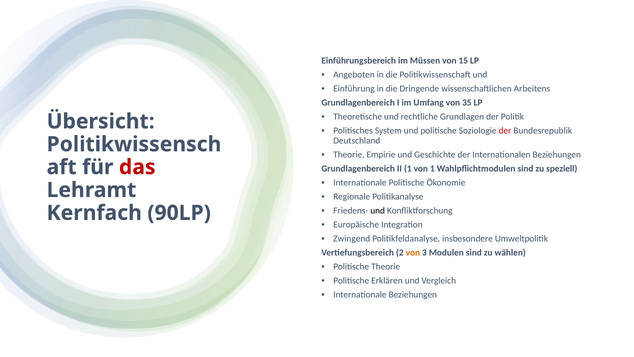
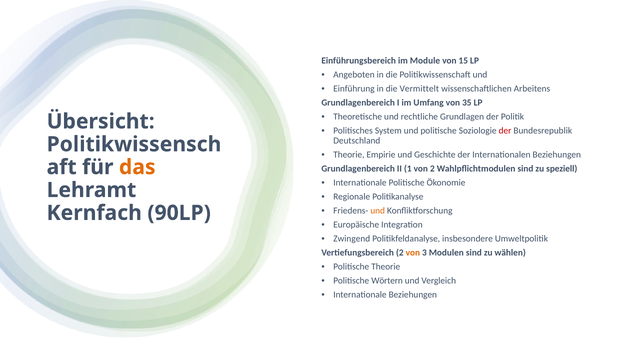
Müssen: Müssen -> Module (425, 61)
Dringende: Dringende -> Vermittelt (419, 89)
das colour: red -> orange (137, 167)
von 1: 1 -> 2 (432, 169)
und colour: black -> orange (378, 211)
Erklären: Erklären -> Wörtern (387, 281)
